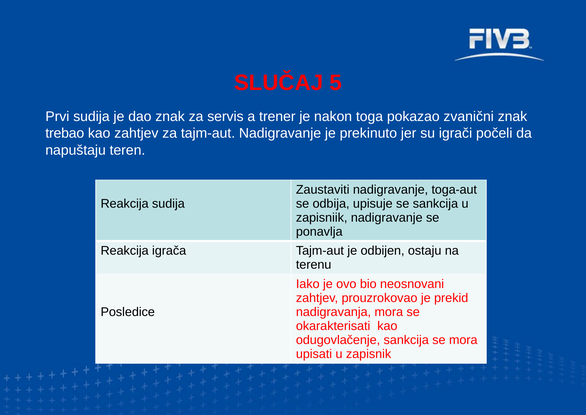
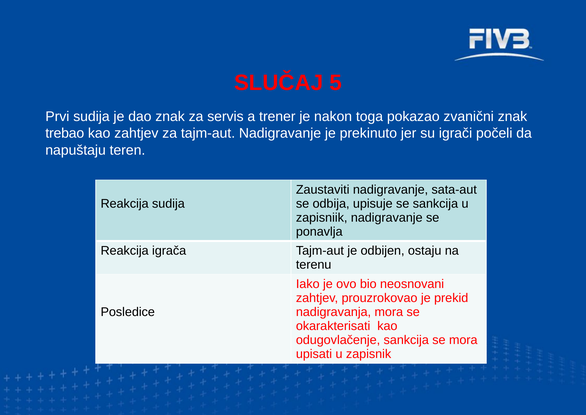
toga-aut: toga-aut -> sata-aut (454, 189)
